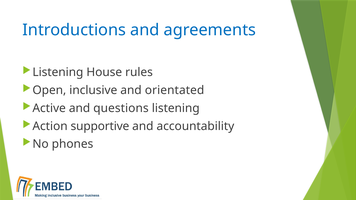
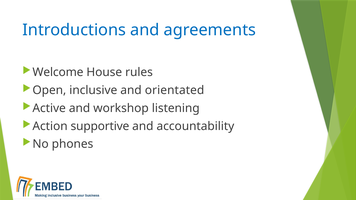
Listening: Listening -> Welcome (58, 72)
questions: questions -> workshop (121, 108)
